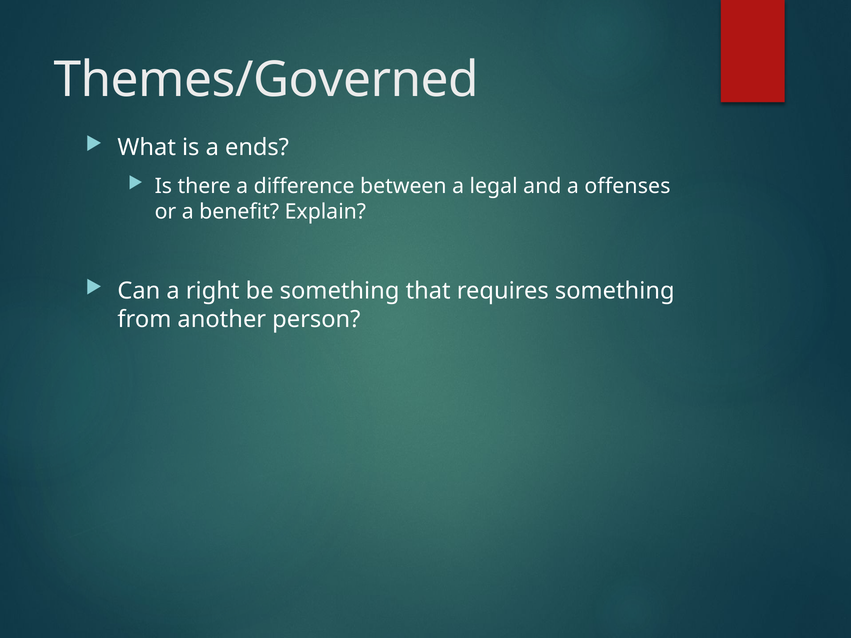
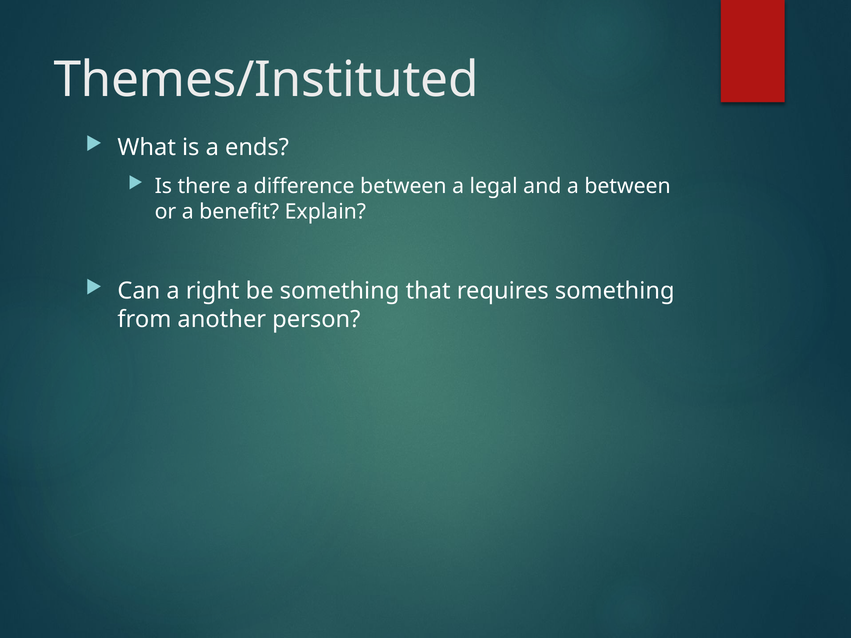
Themes/Governed: Themes/Governed -> Themes/Instituted (266, 80)
a offenses: offenses -> between (628, 186)
